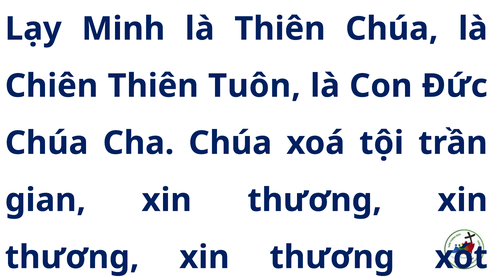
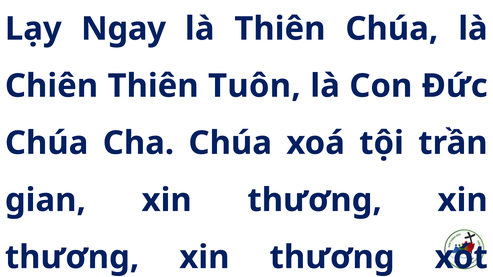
Minh: Minh -> Ngay (124, 29)
